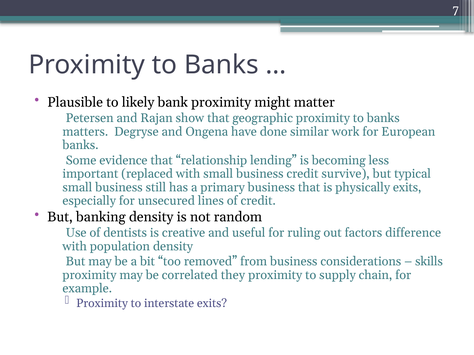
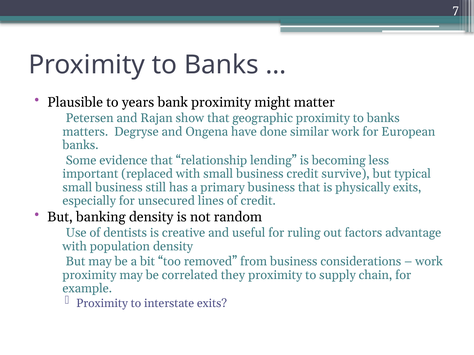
likely: likely -> years (138, 102)
difference: difference -> advantage (413, 233)
skills: skills -> work (429, 262)
